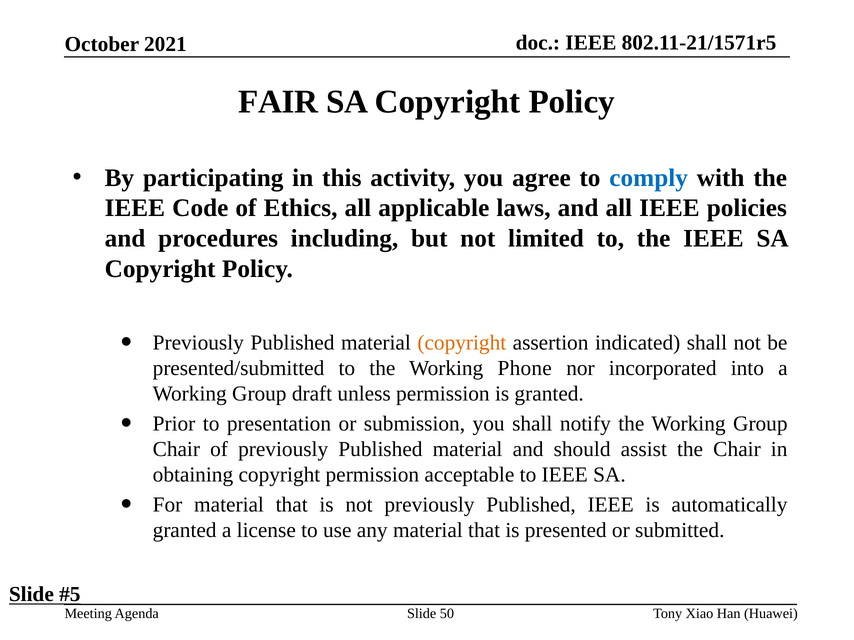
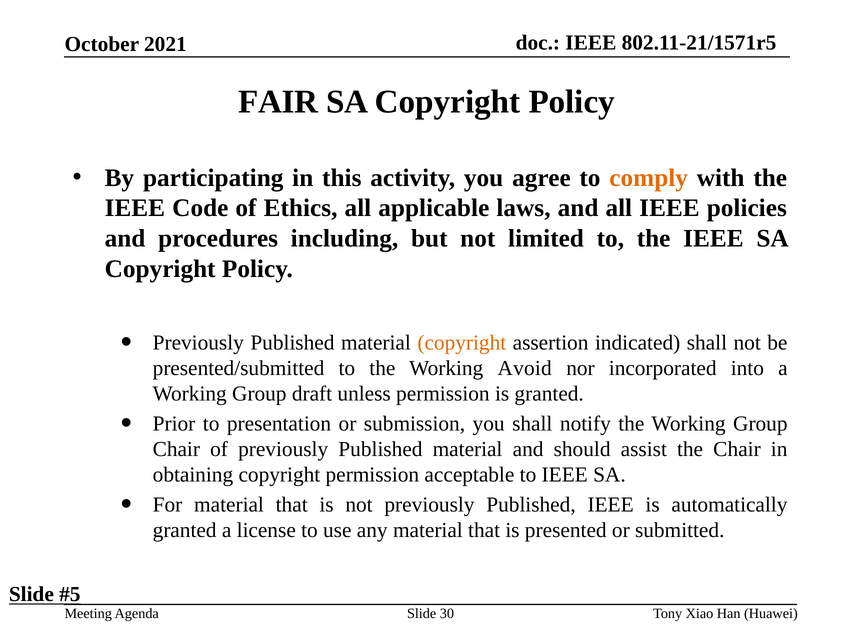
comply colour: blue -> orange (649, 178)
Phone: Phone -> Avoid (525, 368)
50: 50 -> 30 (447, 614)
